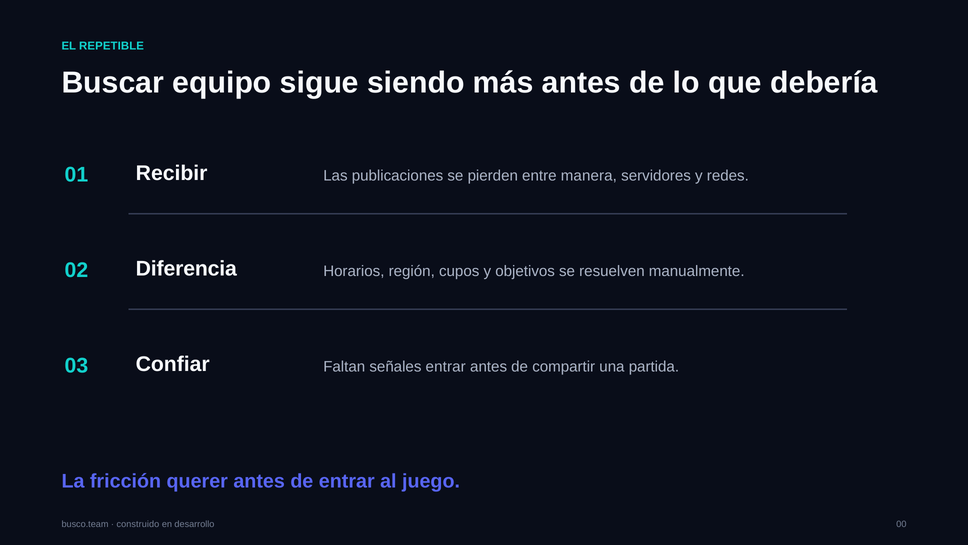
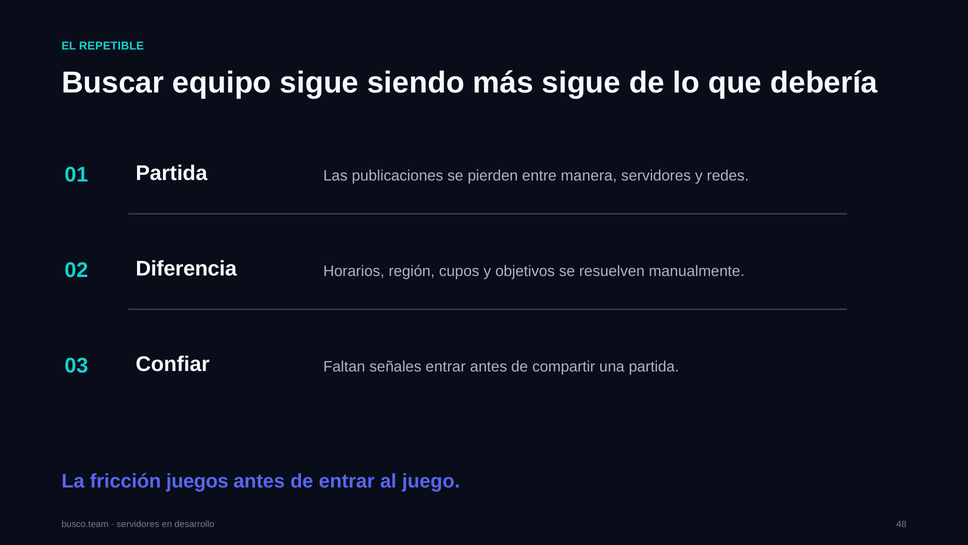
más antes: antes -> sigue (581, 83)
01 Recibir: Recibir -> Partida (172, 173)
querer: querer -> juegos (197, 481)
construido: construido -> servidores (138, 524)
00: 00 -> 48 (901, 524)
